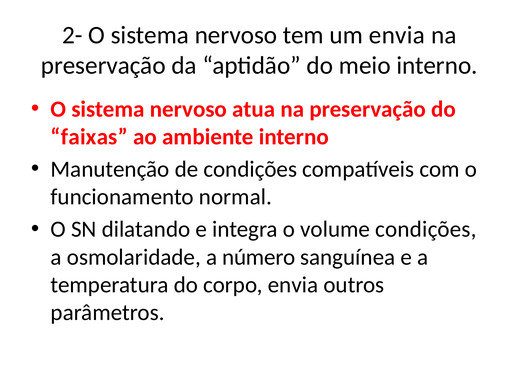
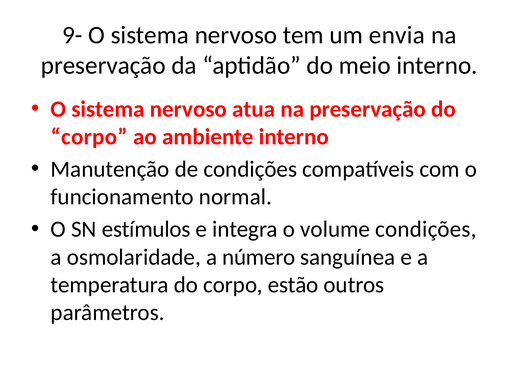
2-: 2- -> 9- (72, 35)
faixas: faixas -> corpo (89, 137)
dilatando: dilatando -> estímulos (146, 229)
corpo envia: envia -> estão (293, 284)
